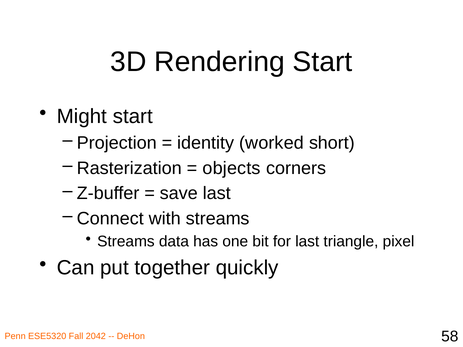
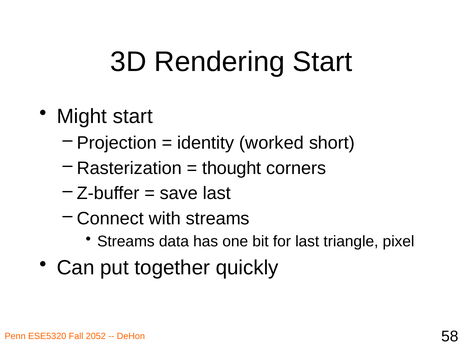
objects: objects -> thought (232, 168)
2042: 2042 -> 2052 (96, 336)
